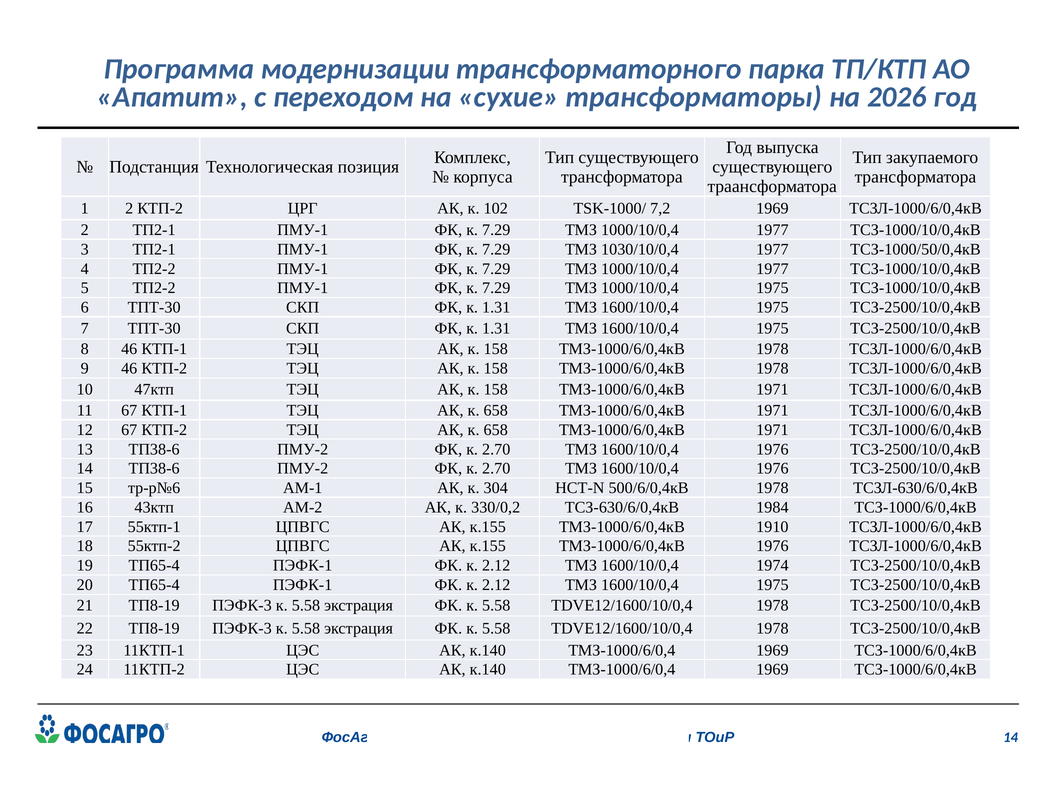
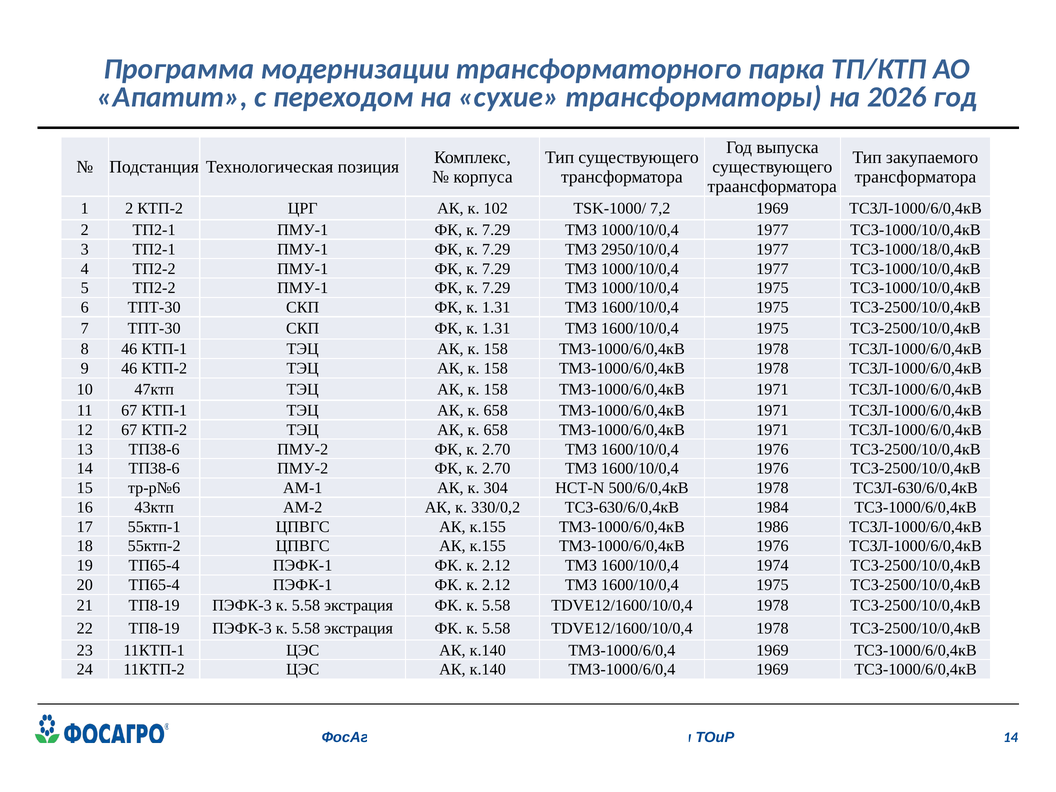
1030/10/0,4: 1030/10/0,4 -> 2950/10/0,4 (640, 249)
ТСЗ-1000/50/0,4кВ: ТСЗ-1000/50/0,4кВ -> ТСЗ-1000/18/0,4кВ (915, 249)
1910: 1910 -> 1986 (772, 527)
